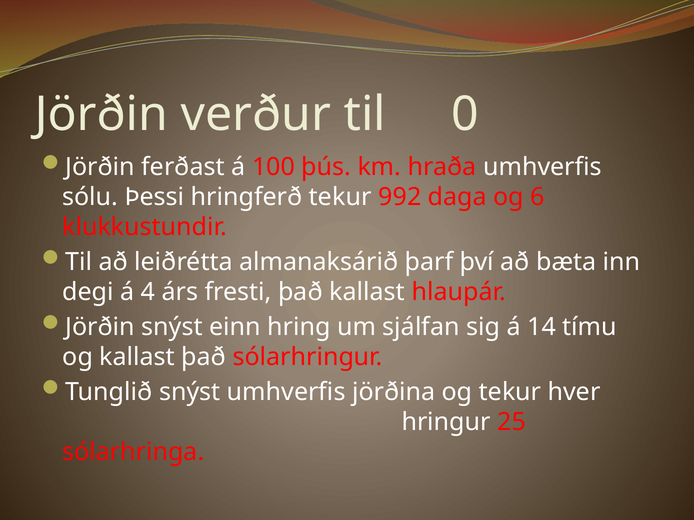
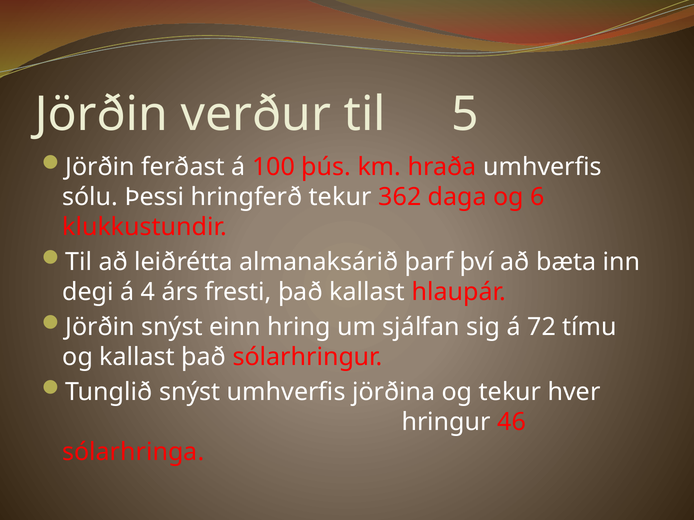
0: 0 -> 5 (465, 115)
992: 992 -> 362 (400, 197)
14: 14 -> 72 (542, 327)
25: 25 -> 46 (512, 423)
